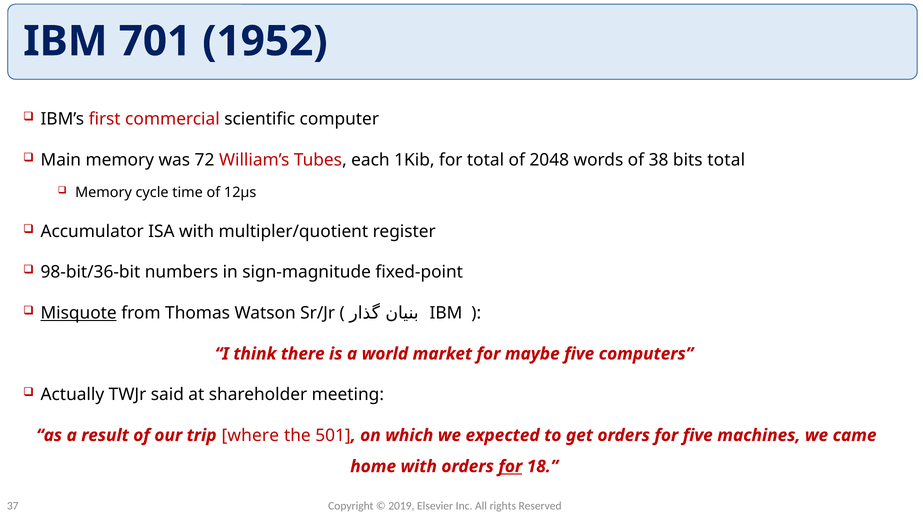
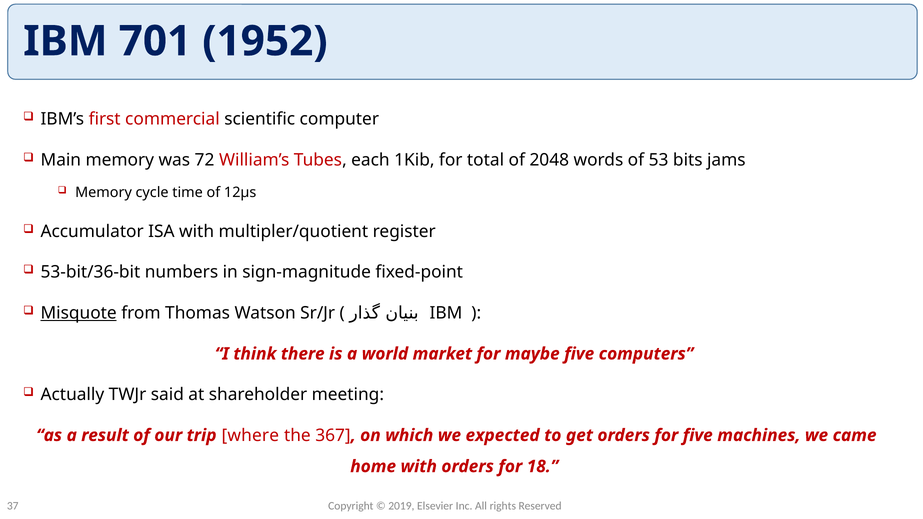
38: 38 -> 53 (659, 160)
bits total: total -> jams (726, 160)
98-bit/36-bit: 98-bit/36-bit -> 53-bit/36-bit (90, 272)
501: 501 -> 367 (333, 435)
for underline: present -> none (510, 467)
